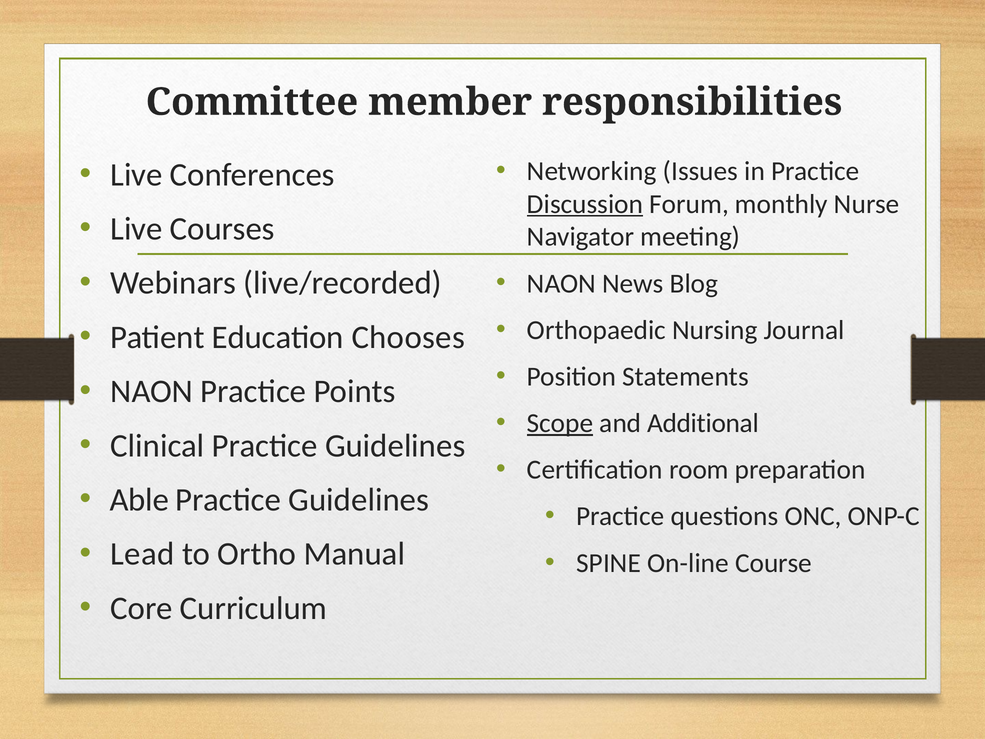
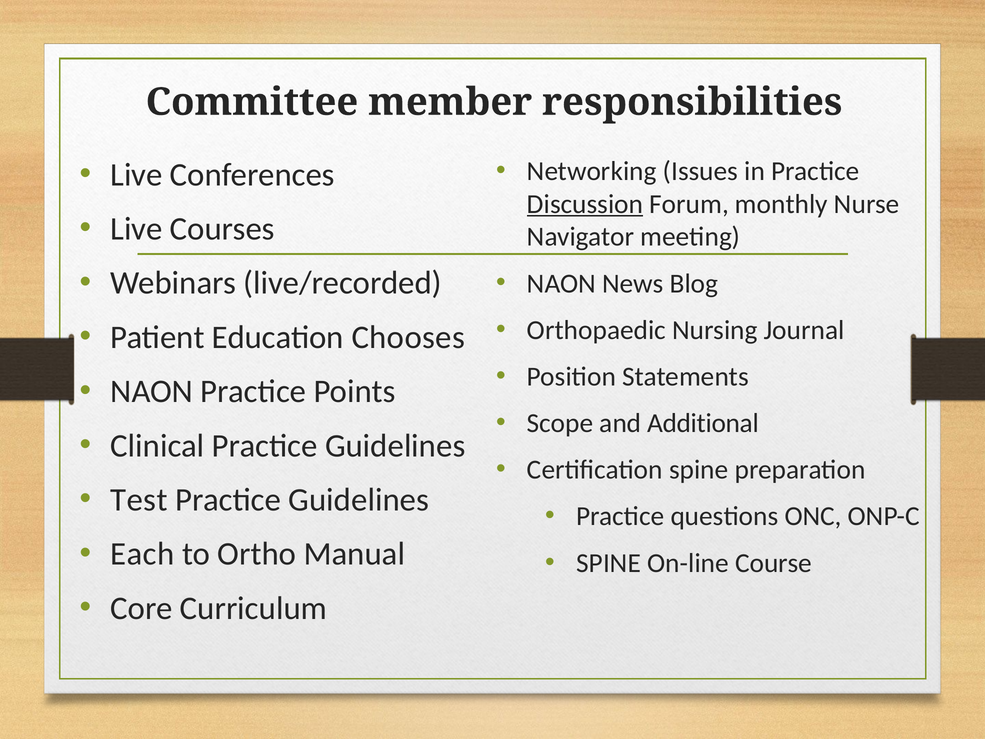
Scope underline: present -> none (560, 423)
Certification room: room -> spine (699, 470)
Able: Able -> Test (139, 500)
Lead: Lead -> Each (142, 554)
